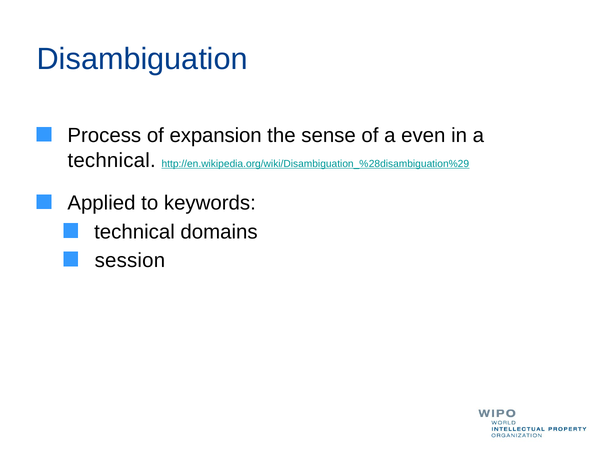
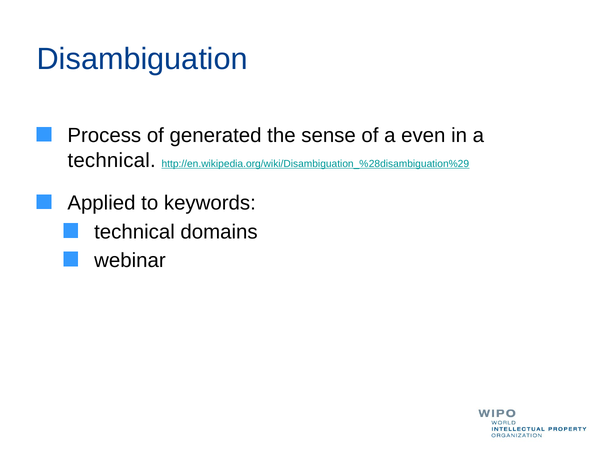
expansion: expansion -> generated (216, 136)
session: session -> webinar (130, 260)
